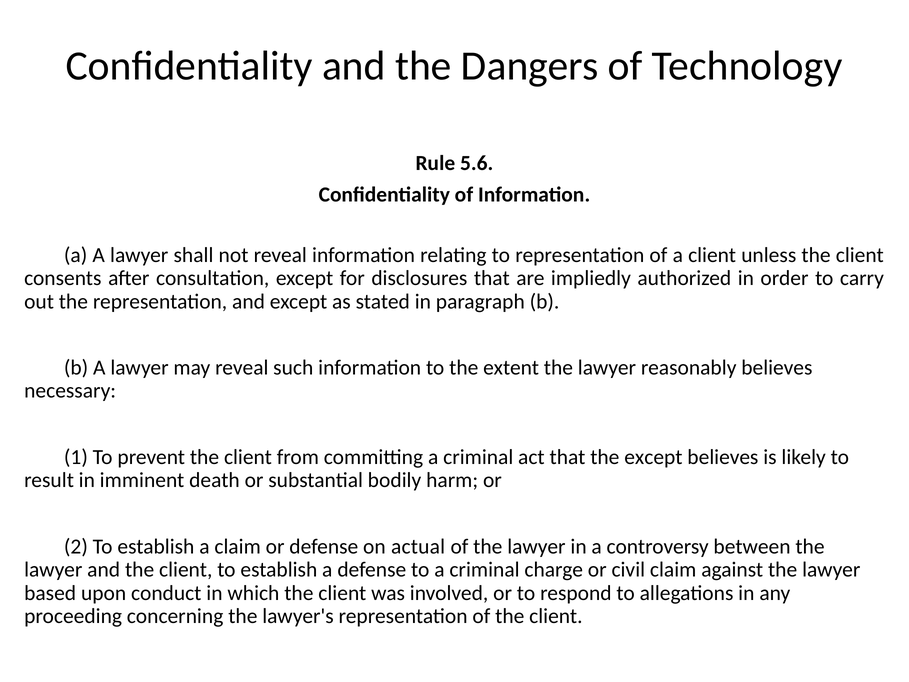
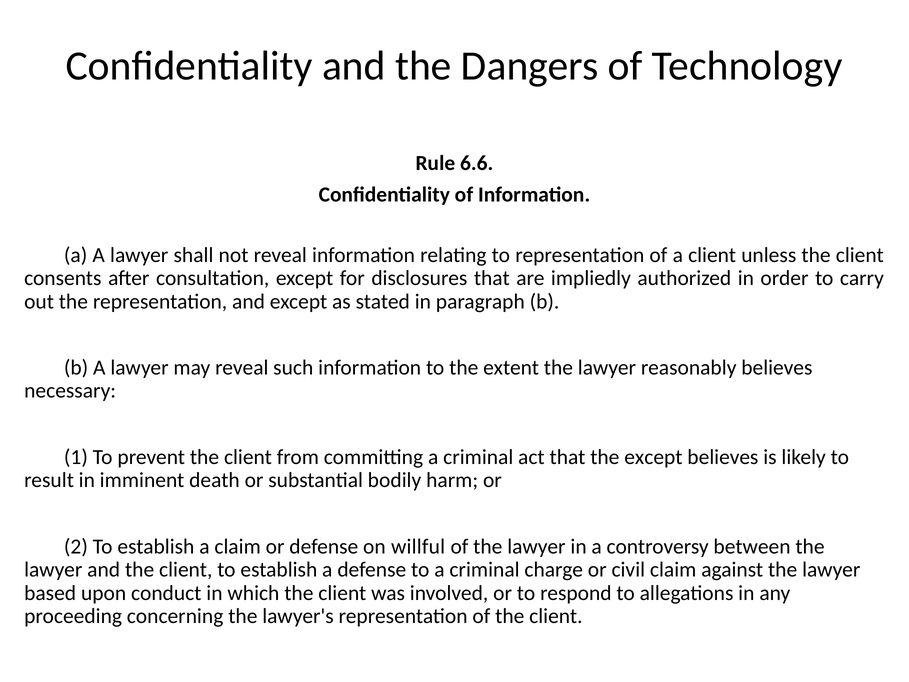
5.6: 5.6 -> 6.6 (477, 163)
actual: actual -> willful (418, 546)
